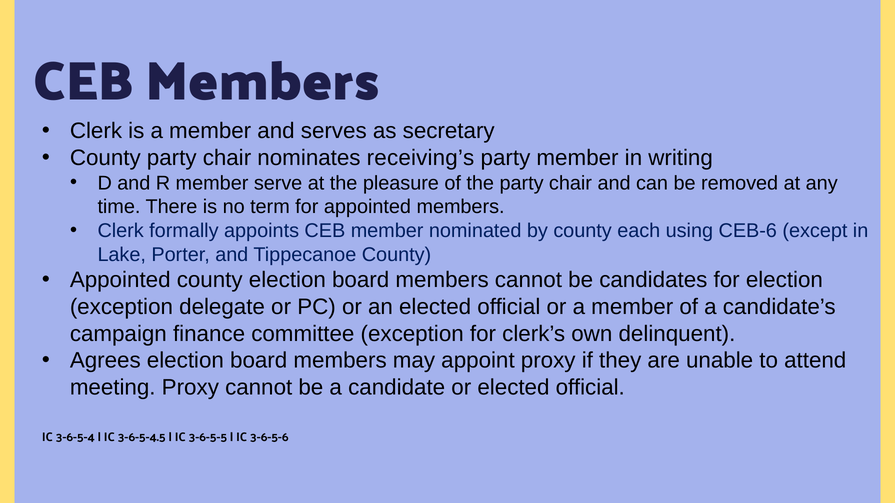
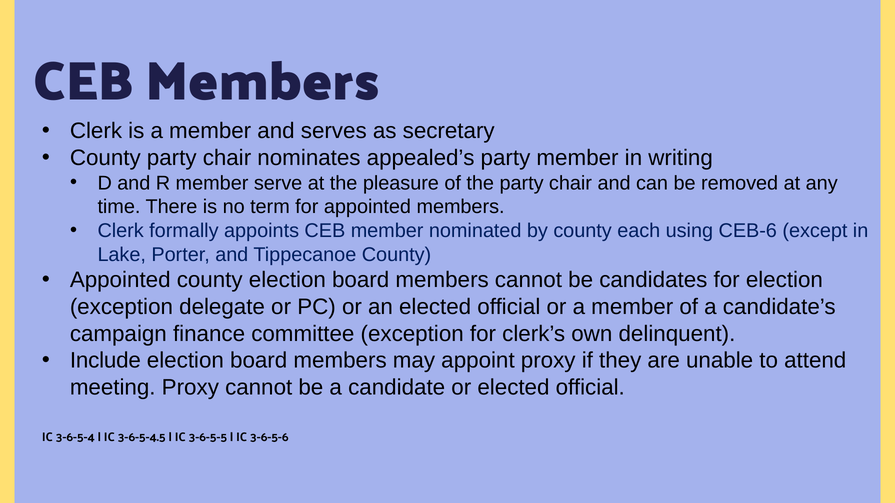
receiving’s: receiving’s -> appealed’s (421, 158)
Agrees: Agrees -> Include (105, 361)
